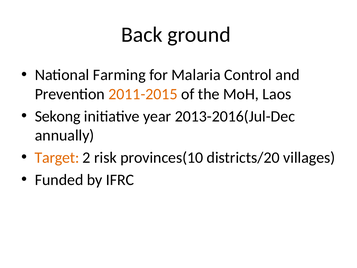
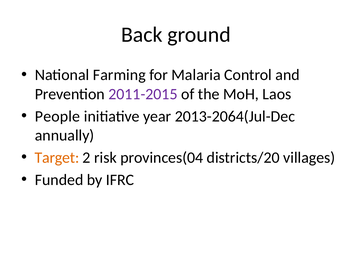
2011-2015 colour: orange -> purple (143, 94)
Sekong: Sekong -> People (57, 116)
2013-2016(Jul-Dec: 2013-2016(Jul-Dec -> 2013-2064(Jul-Dec (235, 116)
provinces(10: provinces(10 -> provinces(04 (162, 157)
